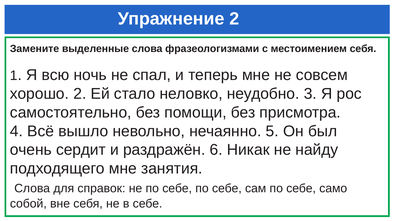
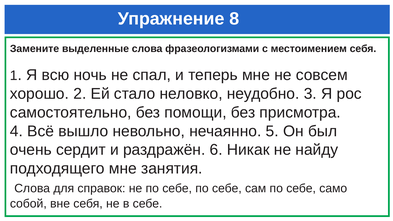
Упражнение 2: 2 -> 8 (234, 19)
